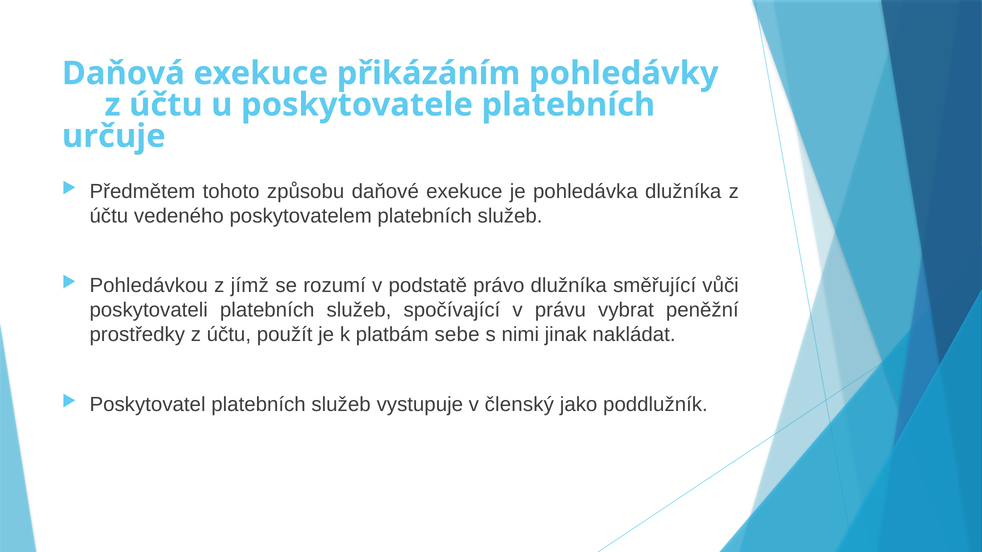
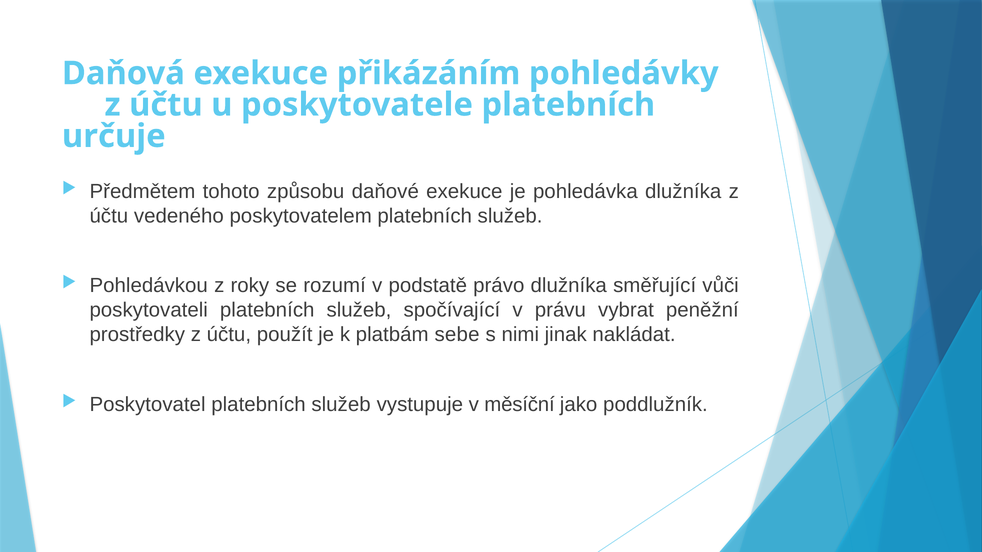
jímž: jímž -> roky (250, 286)
členský: členský -> měsíční (520, 405)
